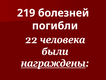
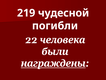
болезней: болезней -> чудесной (64, 13)
